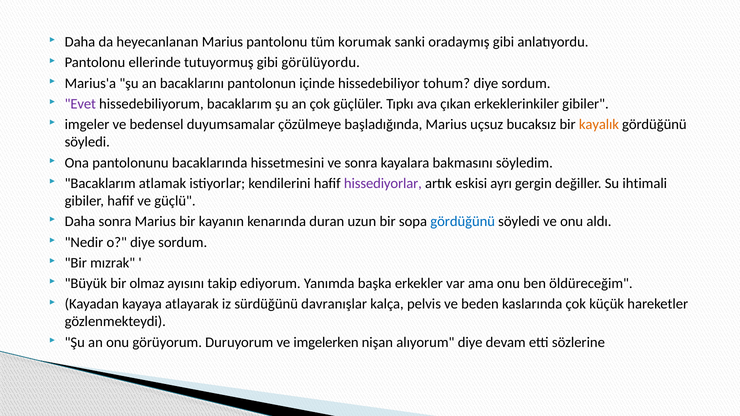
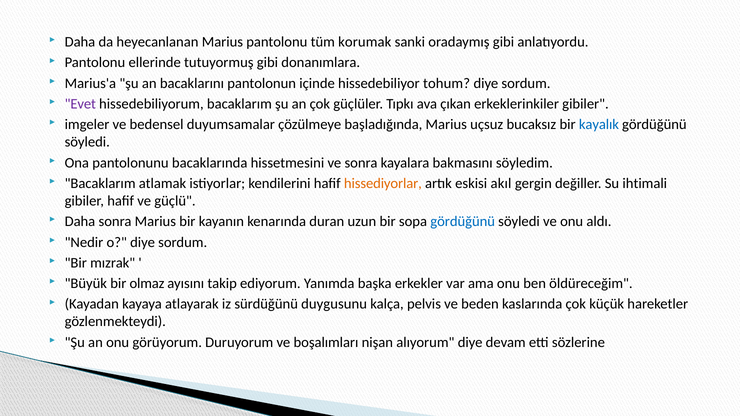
görülüyordu: görülüyordu -> donanımlara (321, 63)
kayalık colour: orange -> blue (599, 125)
hissediyorlar colour: purple -> orange (383, 183)
ayrı: ayrı -> akıl (501, 183)
davranışlar: davranışlar -> duygusunu (334, 304)
imgelerken: imgelerken -> boşalımları (326, 342)
